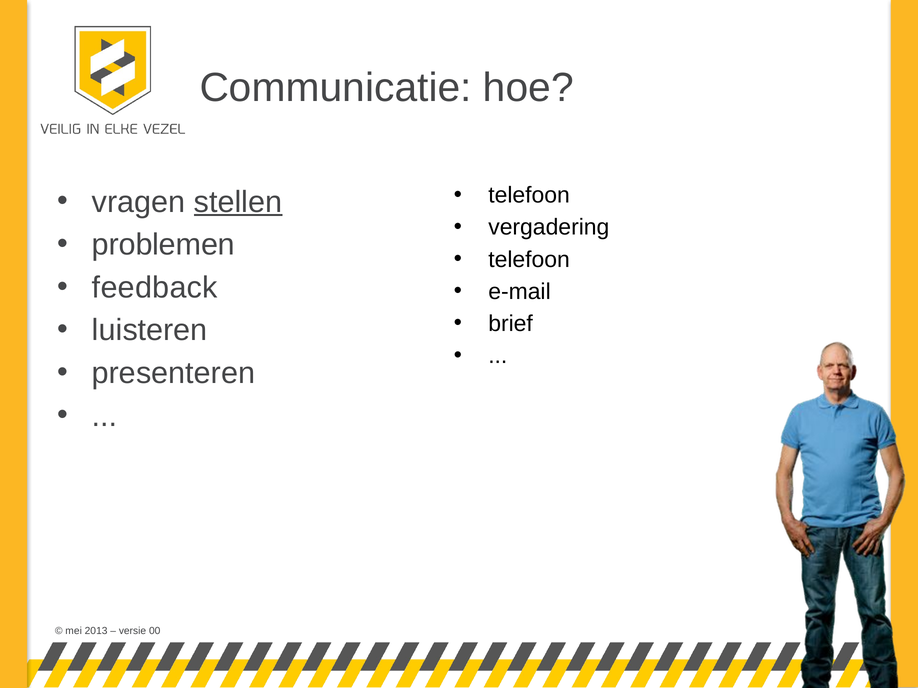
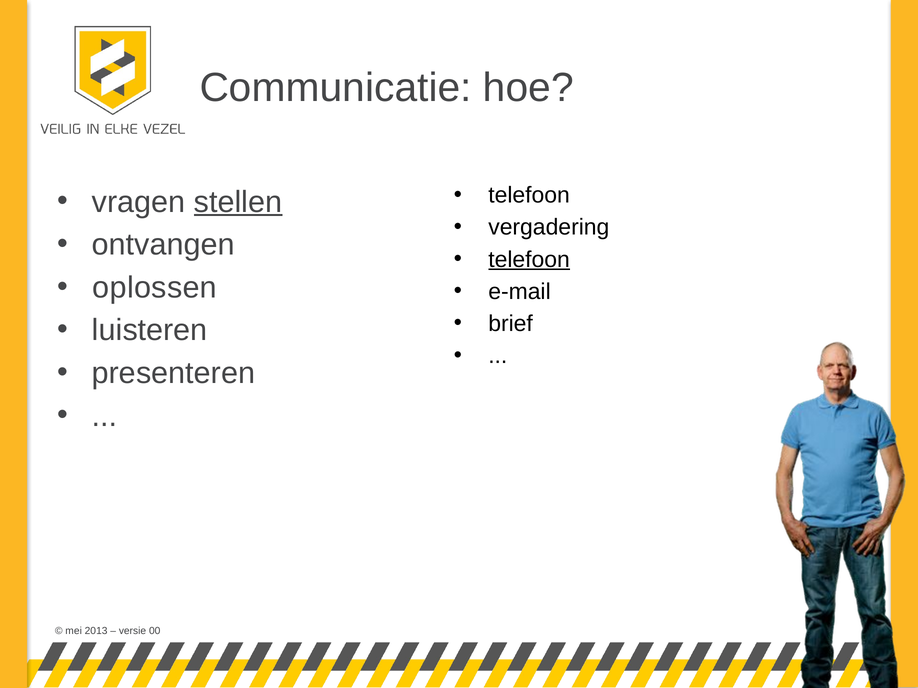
problemen: problemen -> ontvangen (163, 245)
telefoon underline: none -> present (529, 260)
feedback: feedback -> oplossen (155, 288)
